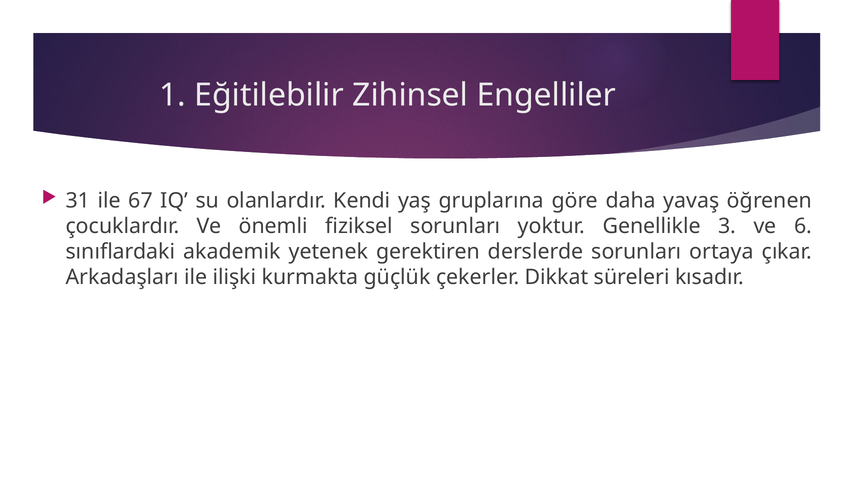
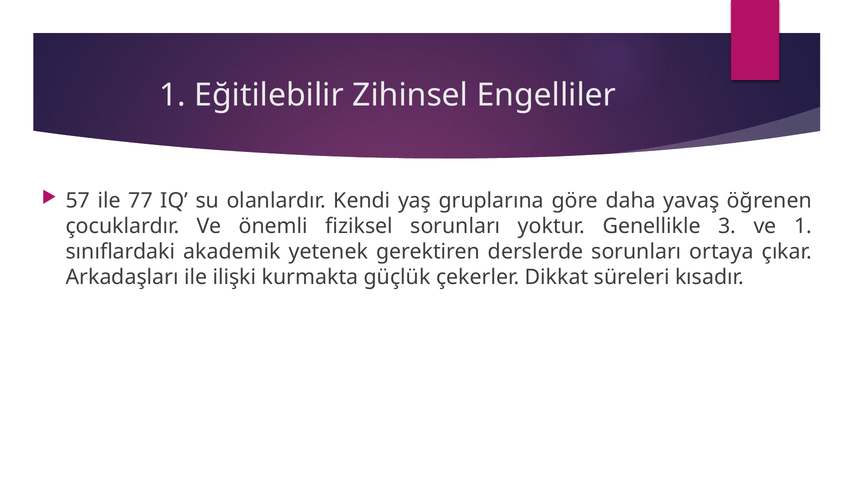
31: 31 -> 57 (78, 201)
67: 67 -> 77 (141, 201)
ve 6: 6 -> 1 (803, 226)
